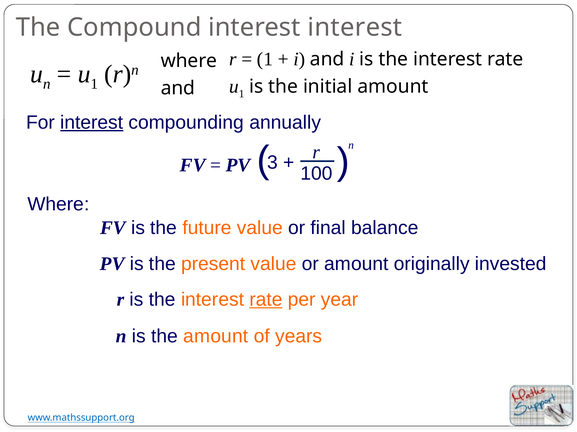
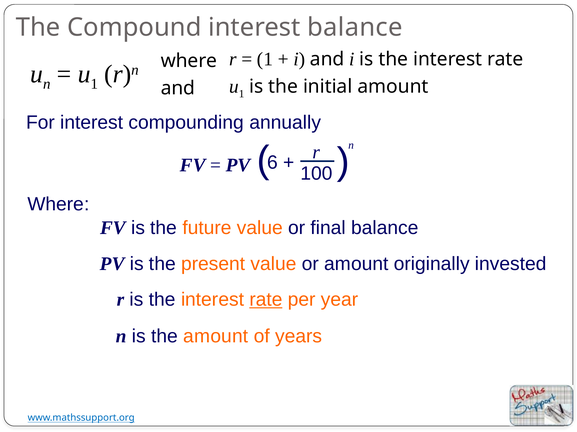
interest interest: interest -> balance (355, 27)
interest underline: present -> none (92, 123)
3: 3 -> 6 (273, 163)
